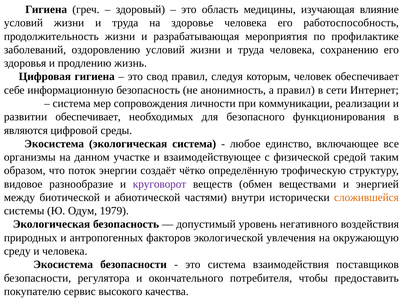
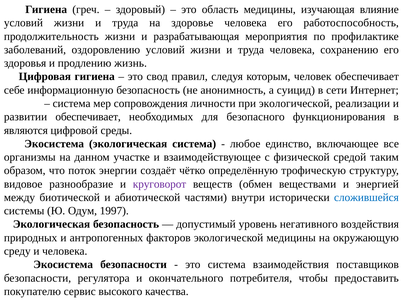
а правил: правил -> суицид (296, 90)
при коммуникации: коммуникации -> экологической (296, 104)
сложившейся colour: orange -> blue (366, 198)
1979: 1979 -> 1997 (114, 211)
экологической увлечения: увлечения -> медицины (291, 238)
